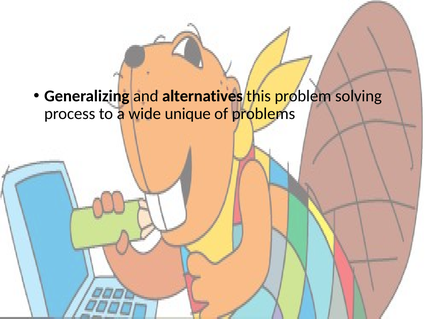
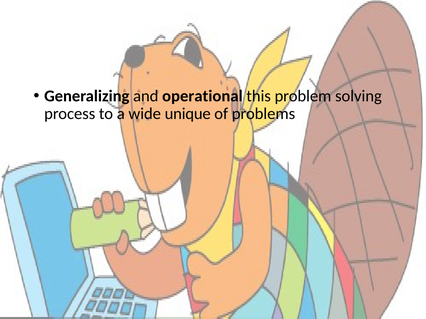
alternatives: alternatives -> operational (202, 96)
